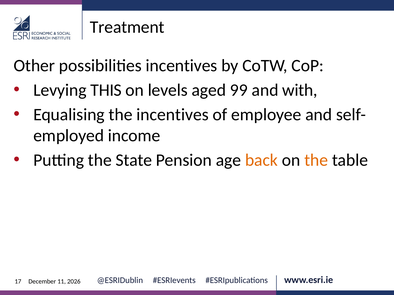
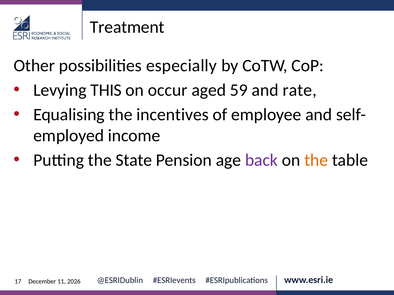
possibilities incentives: incentives -> especially (181, 66)
levels: levels -> occur (168, 90)
99: 99 -> 59 (239, 90)
with: with -> rate (300, 90)
back colour: orange -> purple (261, 160)
